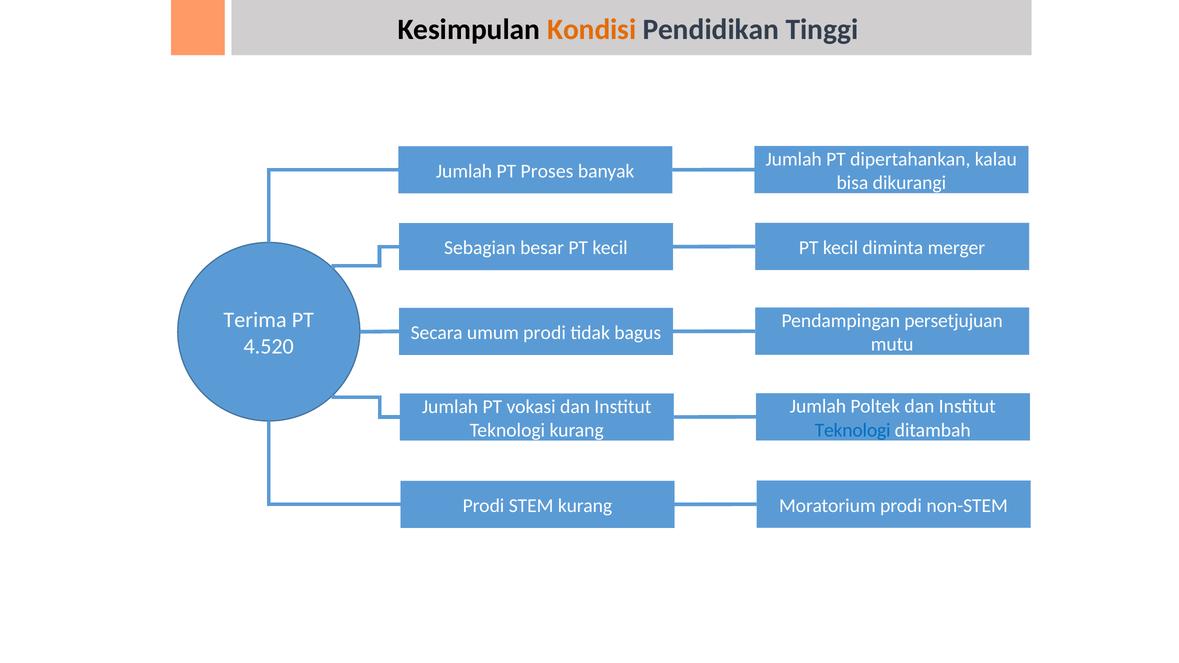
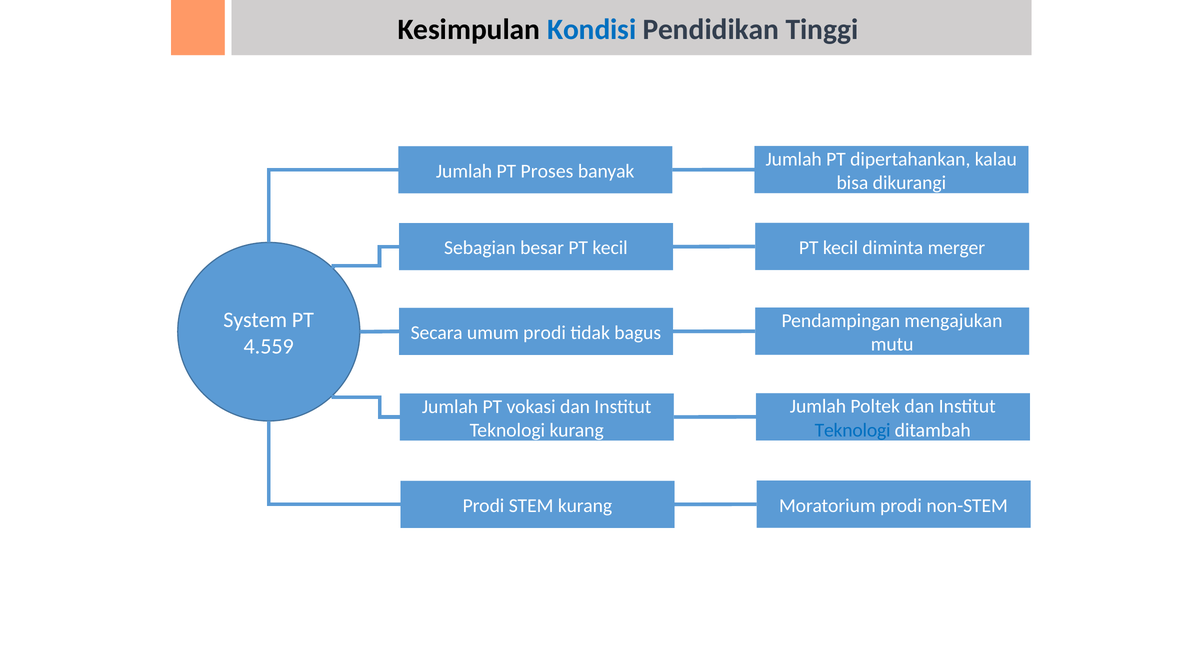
Kondisi colour: orange -> blue (592, 30)
Terima: Terima -> System (255, 320)
persetjujuan: persetjujuan -> mengajukan (953, 321)
4.520: 4.520 -> 4.559 (269, 347)
